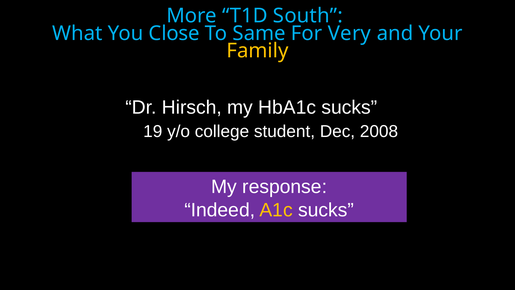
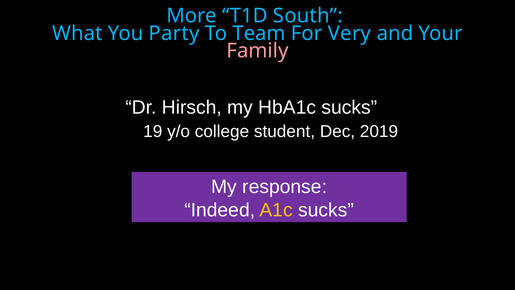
Close: Close -> Party (174, 33)
Same: Same -> Team (259, 33)
Family colour: yellow -> pink (257, 51)
2008: 2008 -> 2019 (379, 131)
